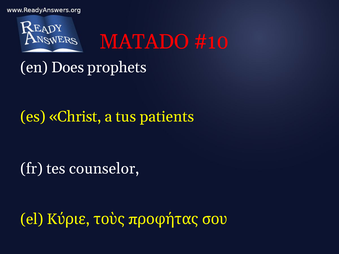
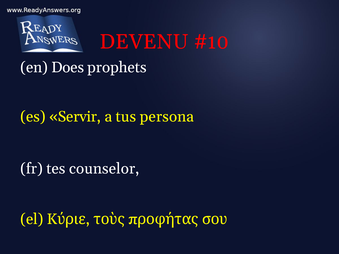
MATADO: MATADO -> DEVENU (144, 42)
Christ: Christ -> Servir (75, 117)
patients: patients -> persona (167, 117)
